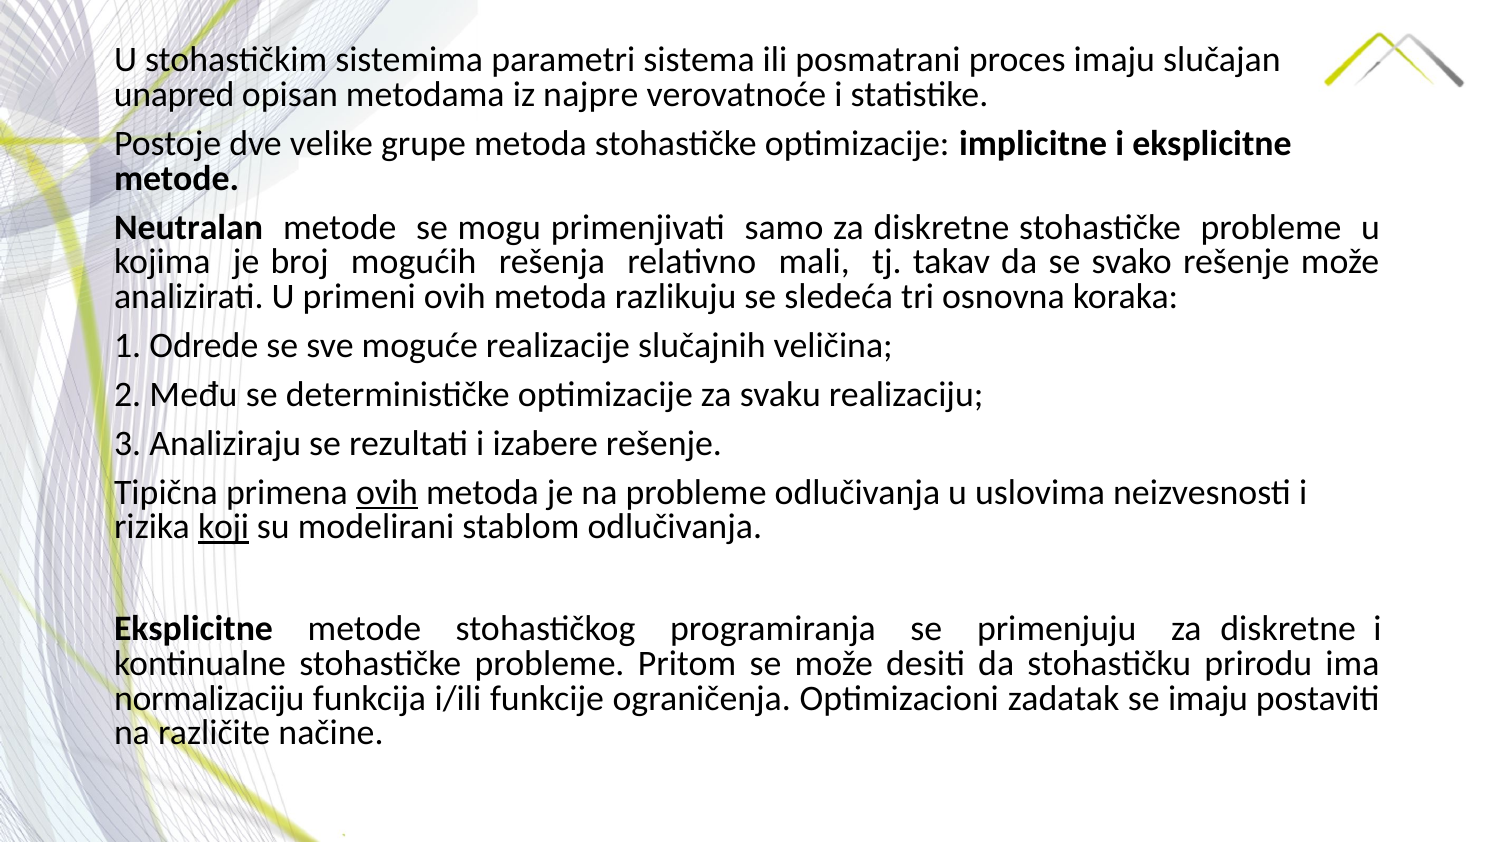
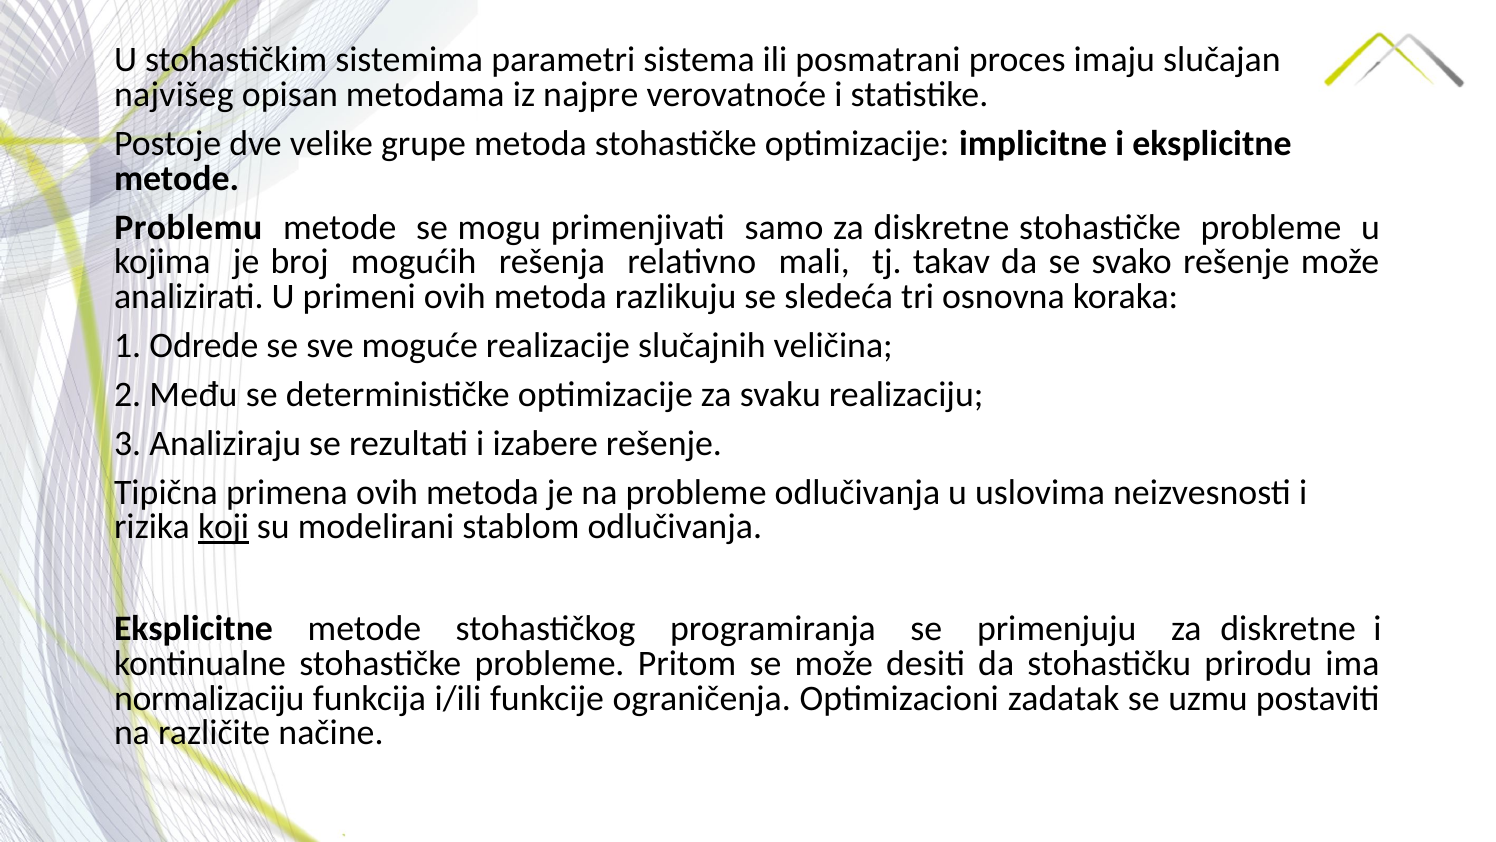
unapred: unapred -> najvišeg (174, 95)
Neutralan: Neutralan -> Problemu (188, 227)
ovih underline: present -> none (387, 492)
se imaju: imaju -> uzmu (1208, 698)
